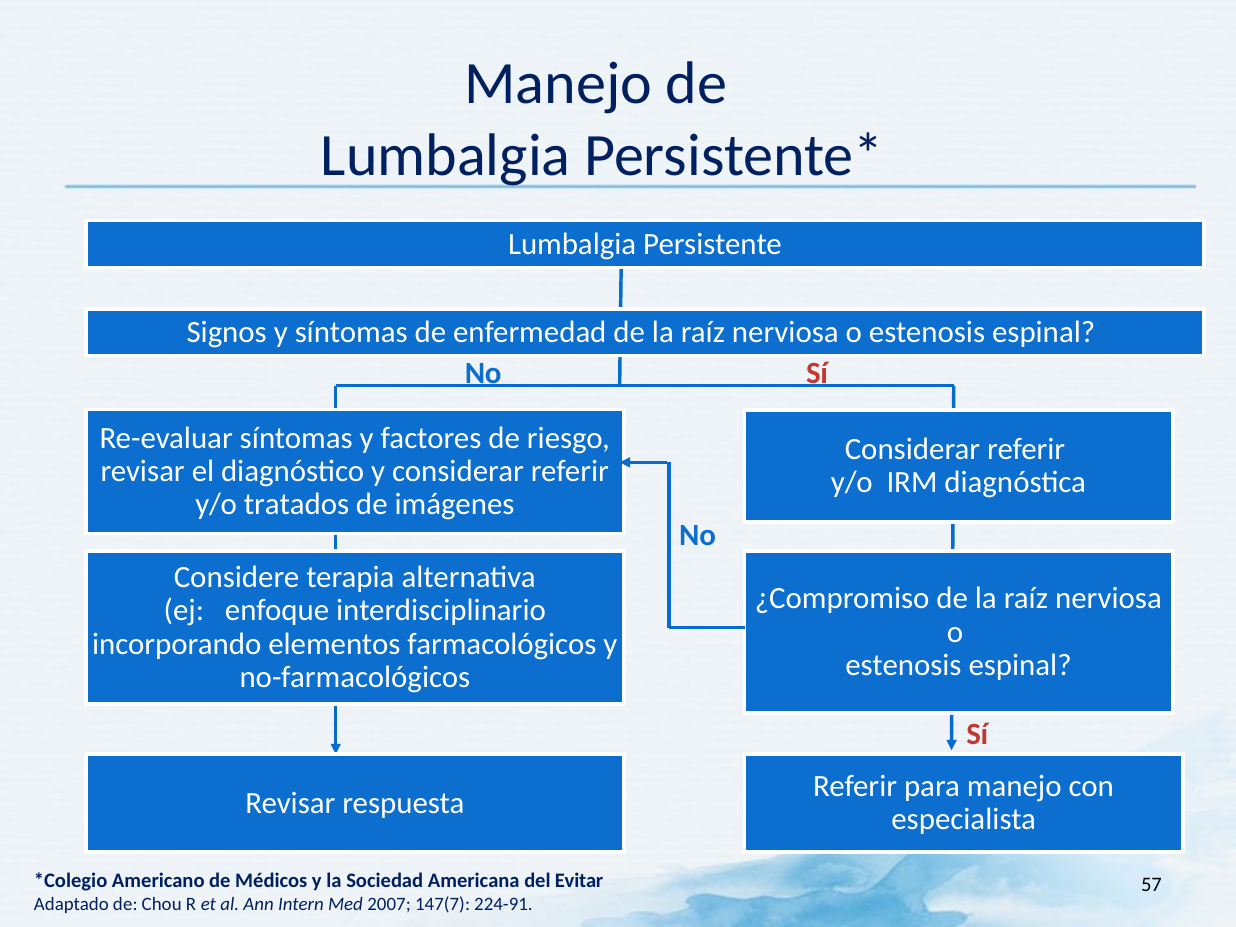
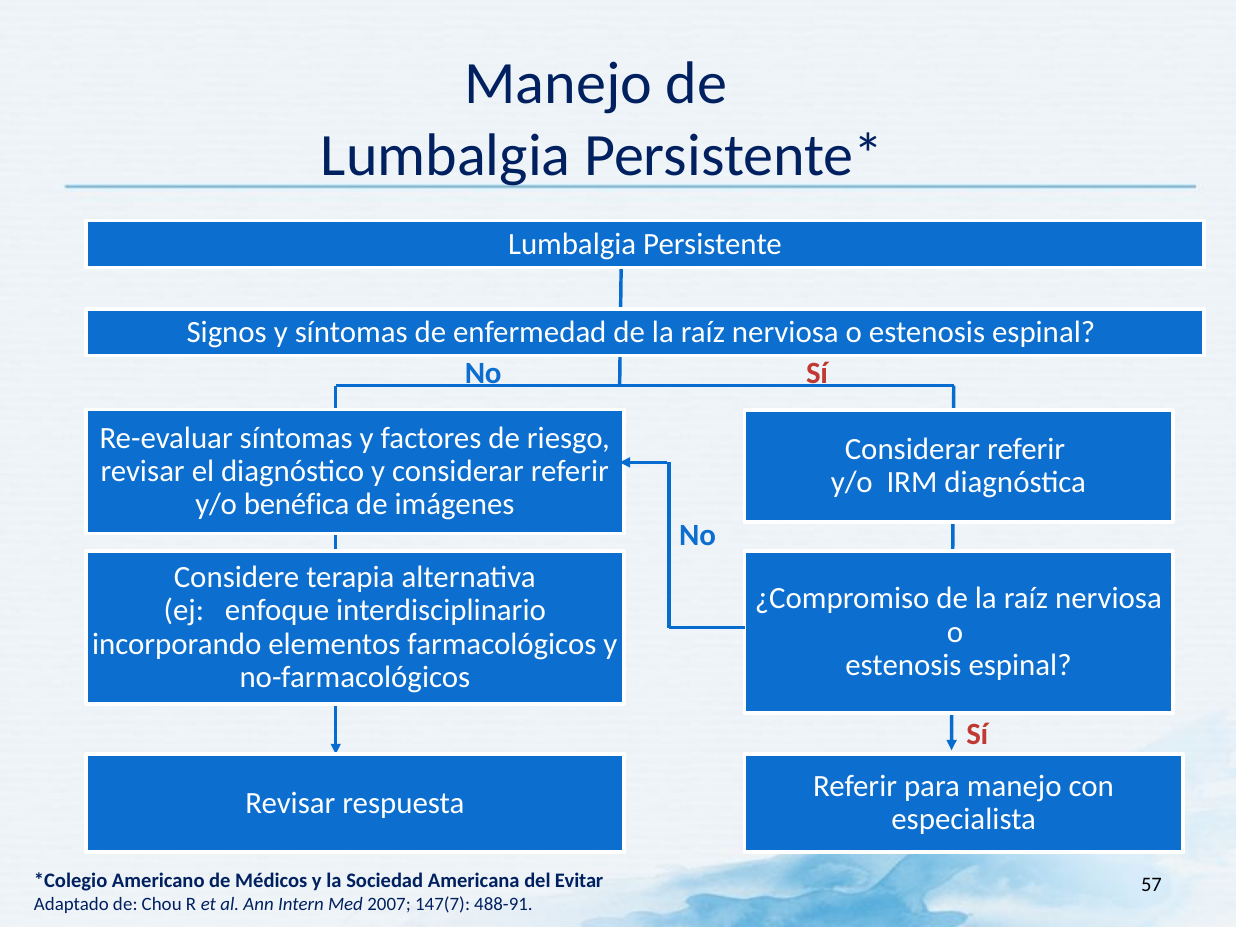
tratados: tratados -> benéfica (297, 505)
224-91: 224-91 -> 488-91 (503, 904)
